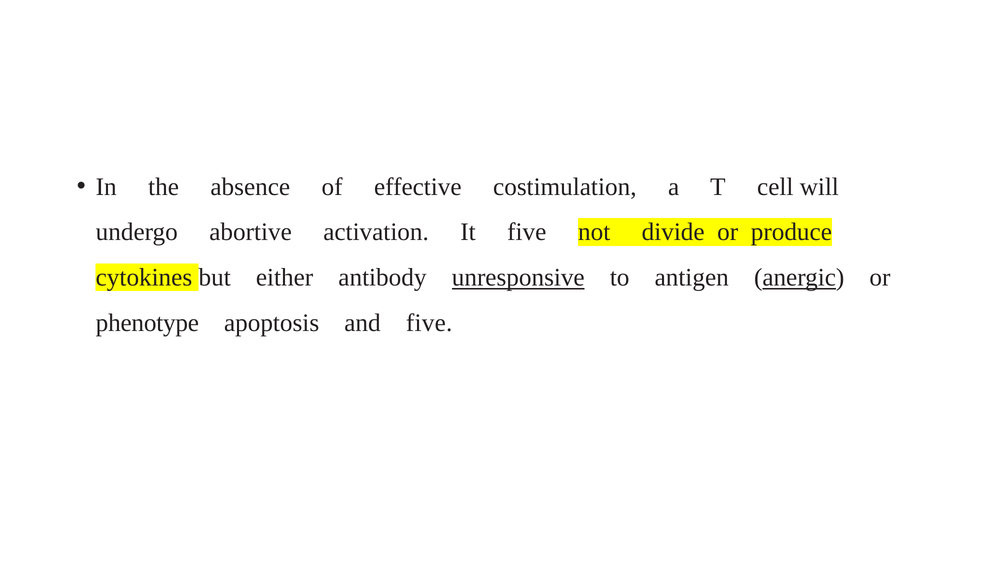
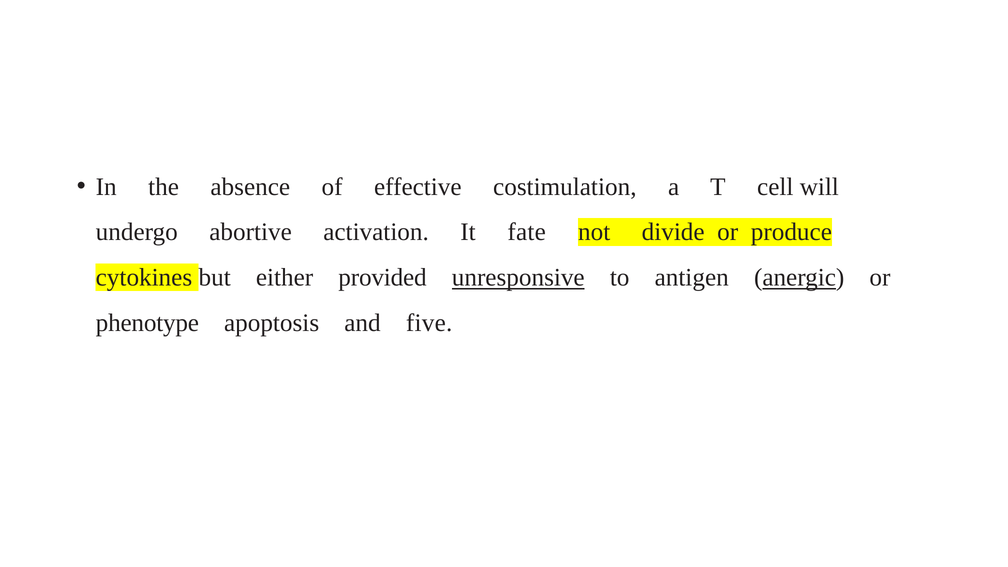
It five: five -> fate (527, 232)
antibody: antibody -> provided (383, 277)
